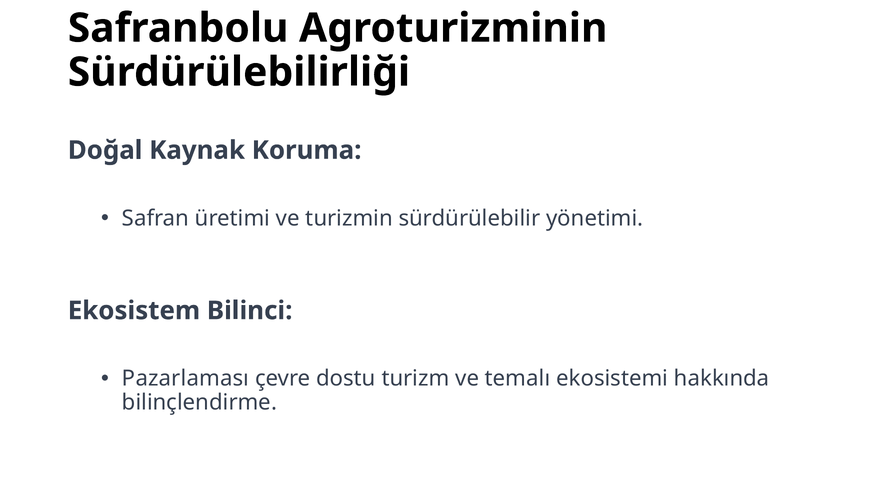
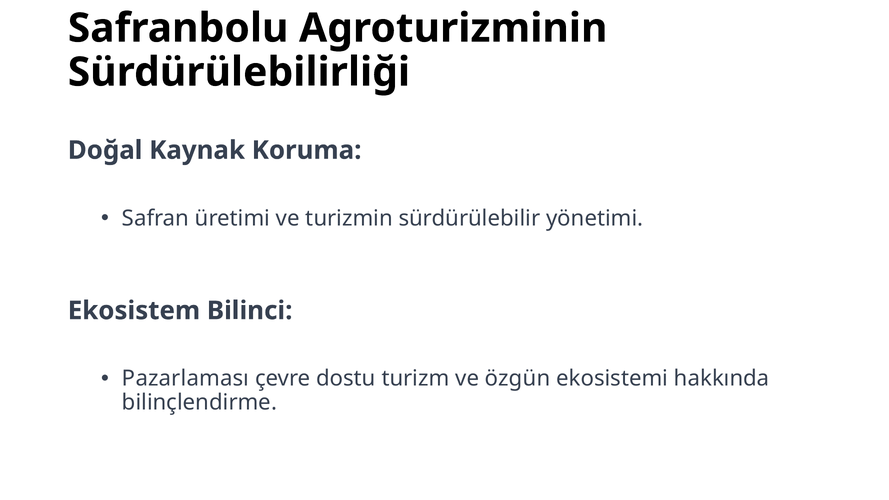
temalı: temalı -> özgün (518, 379)
